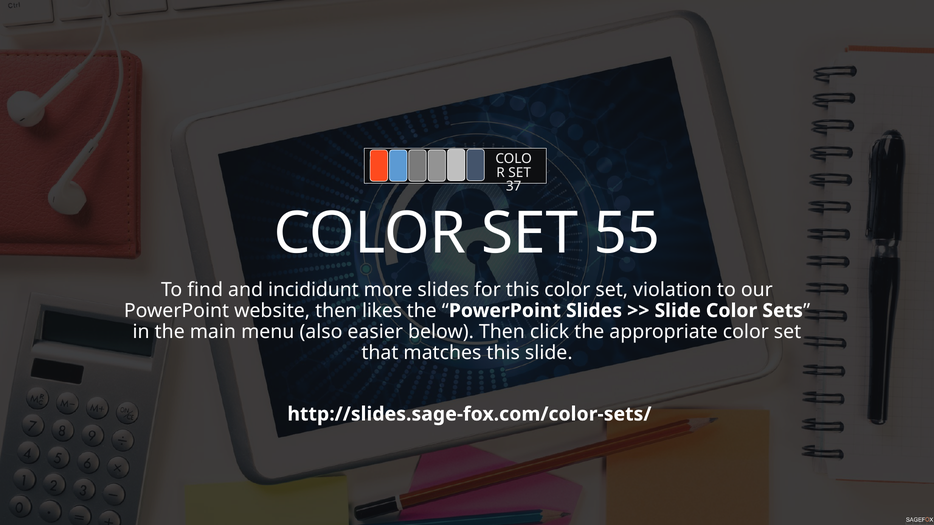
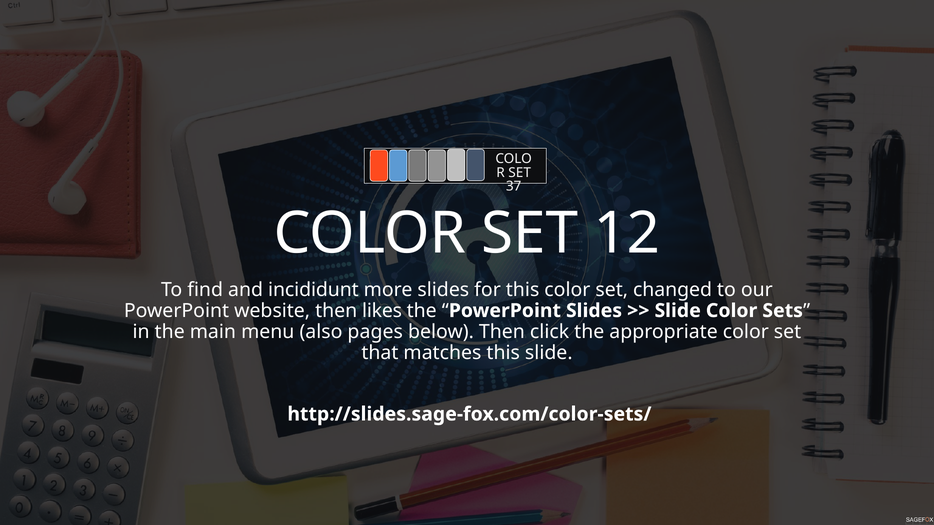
55: 55 -> 12 (627, 233)
violation: violation -> changed (673, 290)
easier: easier -> pages (375, 332)
